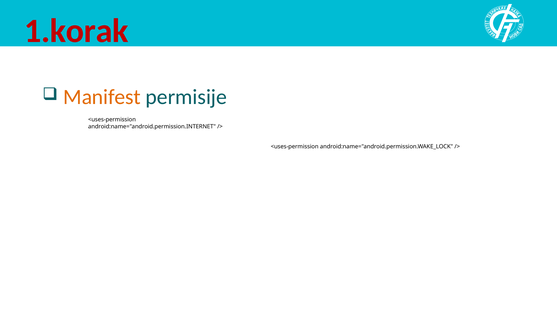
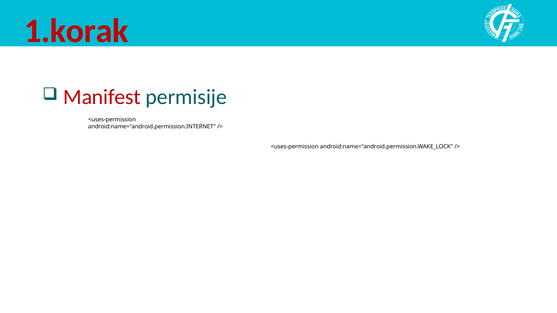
Manifest colour: orange -> red (102, 97)
